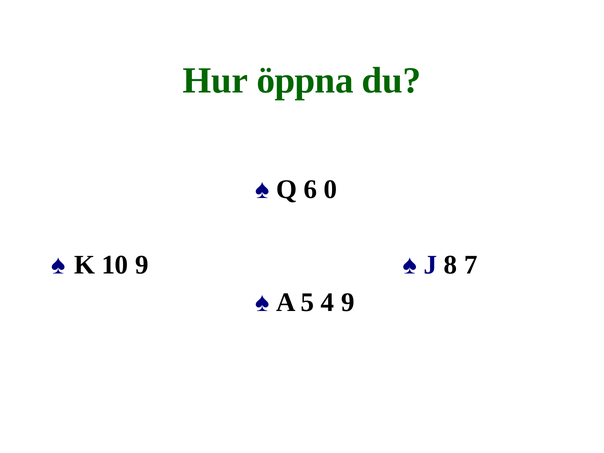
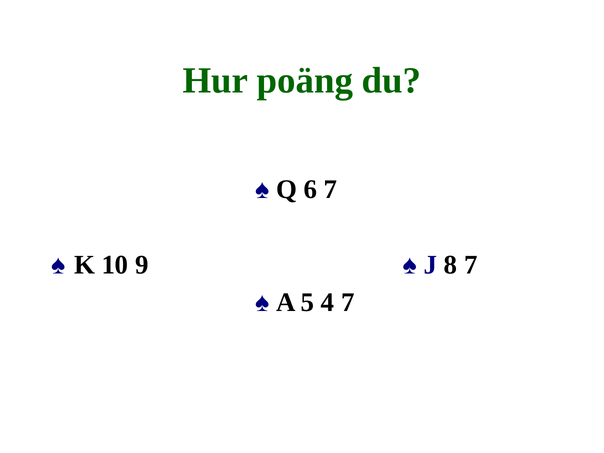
öppna: öppna -> poäng (305, 81)
6 0: 0 -> 7 (331, 189)
4 9: 9 -> 7 (348, 302)
